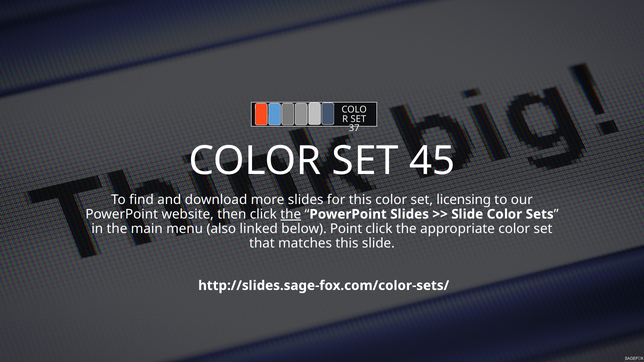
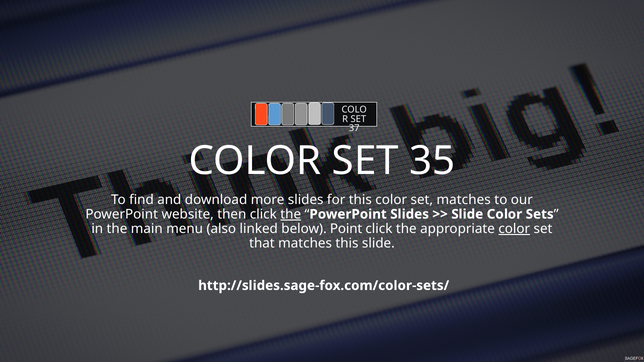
45: 45 -> 35 (432, 161)
set licensing: licensing -> matches (464, 200)
color underline: none -> present (514, 229)
